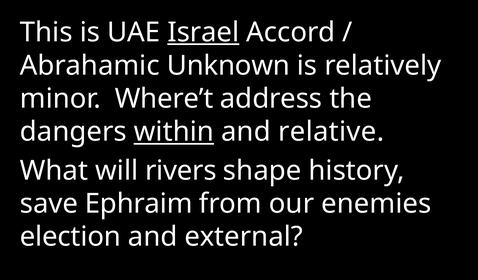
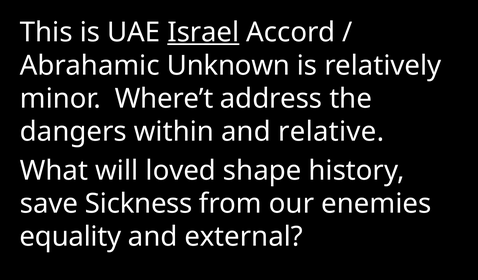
within underline: present -> none (174, 132)
rivers: rivers -> loved (181, 171)
Ephraim: Ephraim -> Sickness (139, 204)
election: election -> equality (70, 237)
